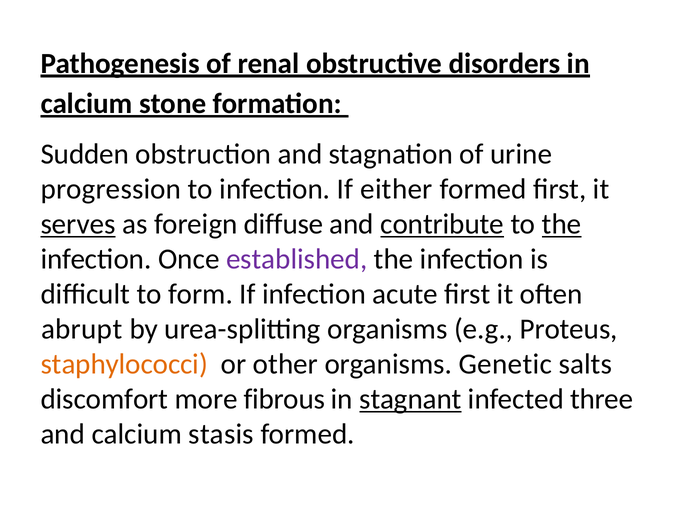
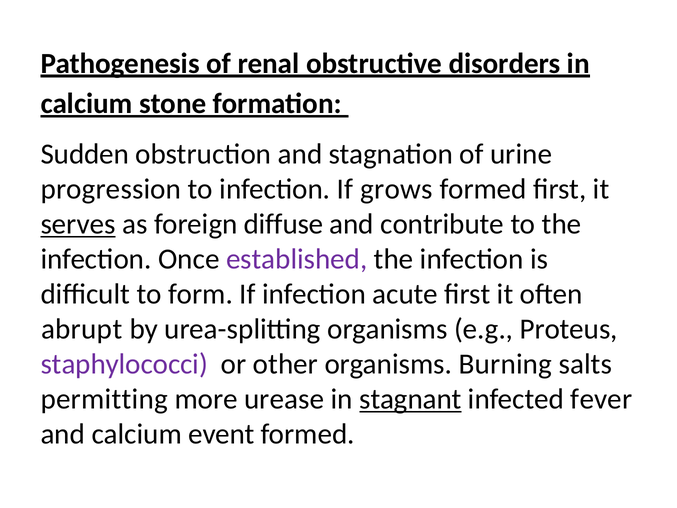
either: either -> grows (396, 189)
contribute underline: present -> none (442, 224)
the underline: present -> none (562, 224)
staphylococci colour: orange -> purple (124, 364)
Genetic: Genetic -> Burning (505, 364)
discomfort: discomfort -> permitting (104, 399)
fibrous: fibrous -> urease (284, 399)
three: three -> fever (601, 399)
stasis: stasis -> event (221, 434)
